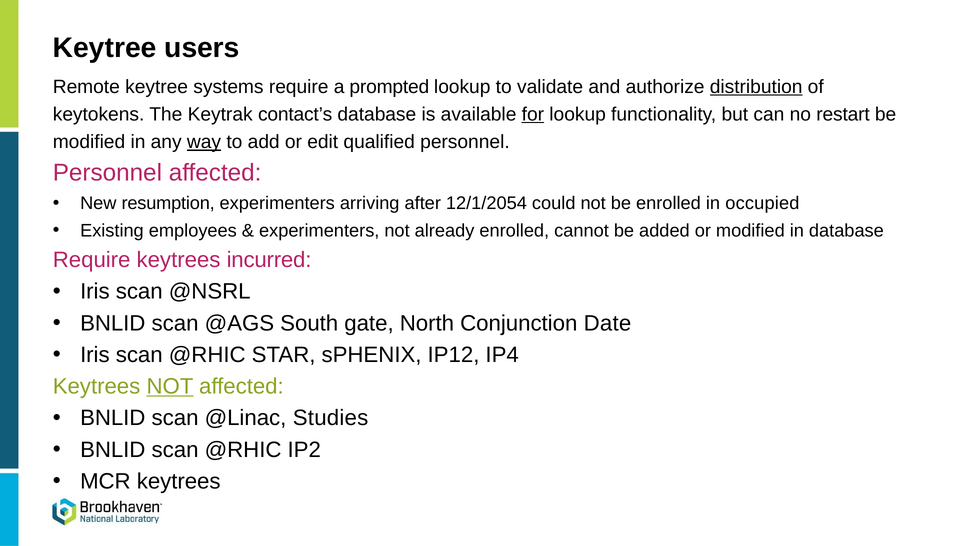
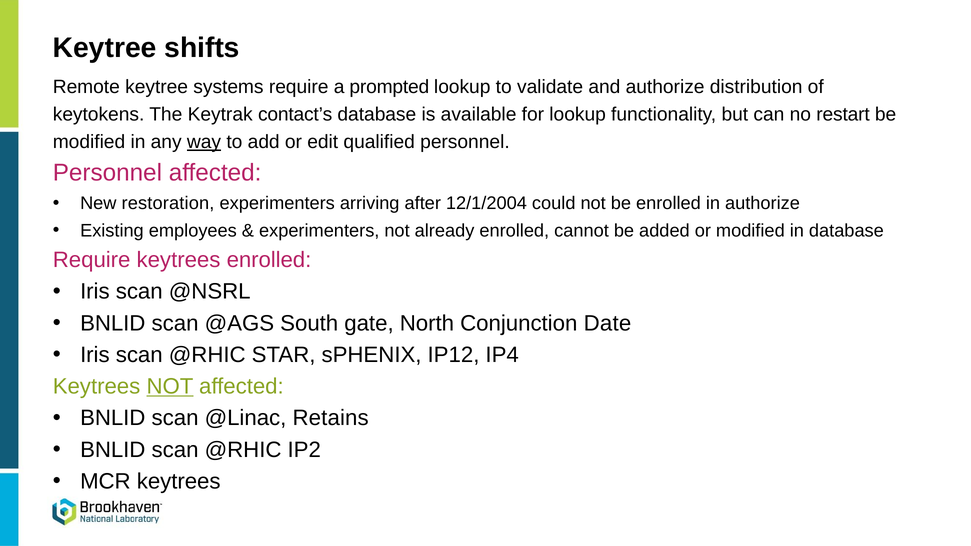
users: users -> shifts (202, 48)
distribution underline: present -> none (756, 87)
for underline: present -> none (533, 114)
resumption: resumption -> restoration (168, 203)
12/1/2054: 12/1/2054 -> 12/1/2004 (486, 203)
in occupied: occupied -> authorize (762, 203)
keytrees incurred: incurred -> enrolled (269, 260)
Studies: Studies -> Retains (331, 418)
